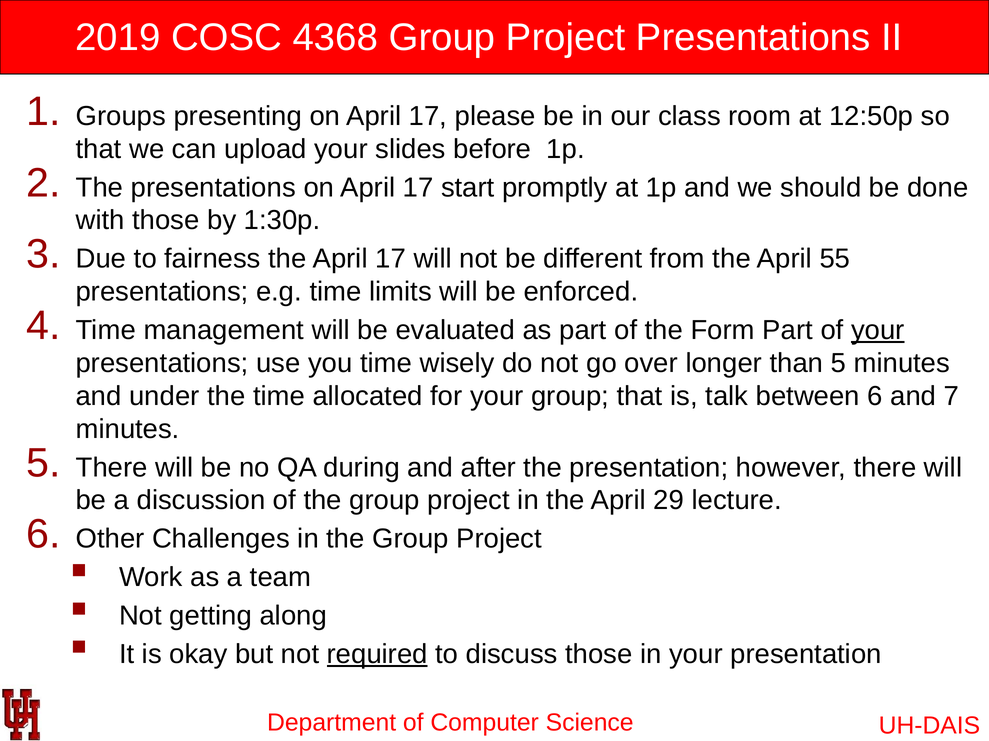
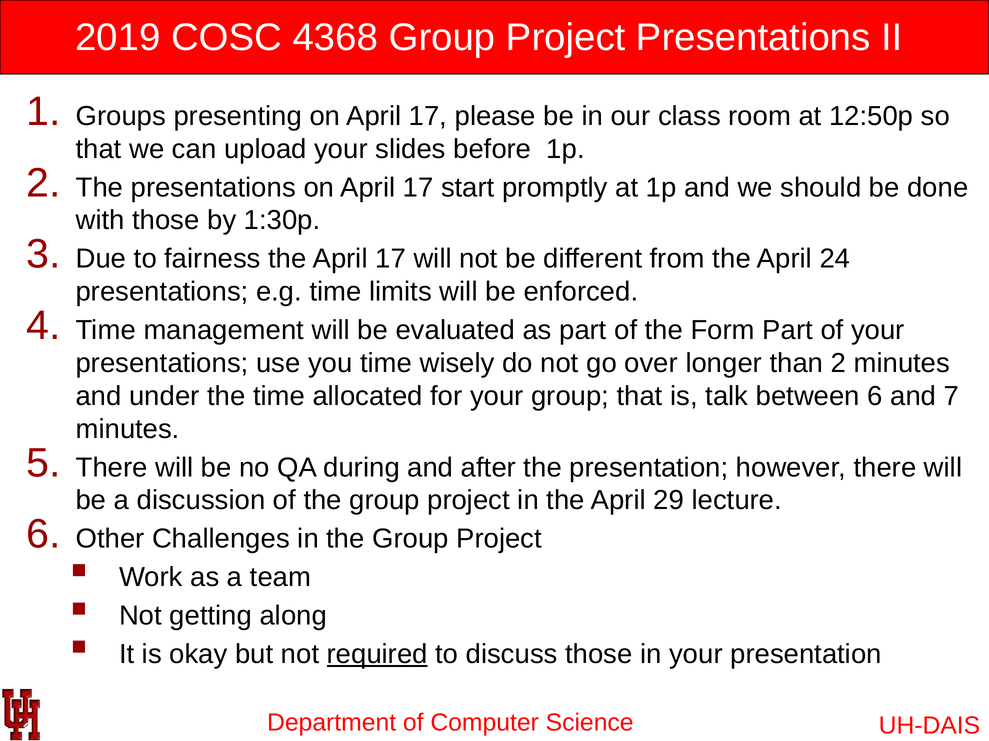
55: 55 -> 24 (835, 259)
your underline: present -> none (878, 331)
than 5: 5 -> 2 (838, 364)
